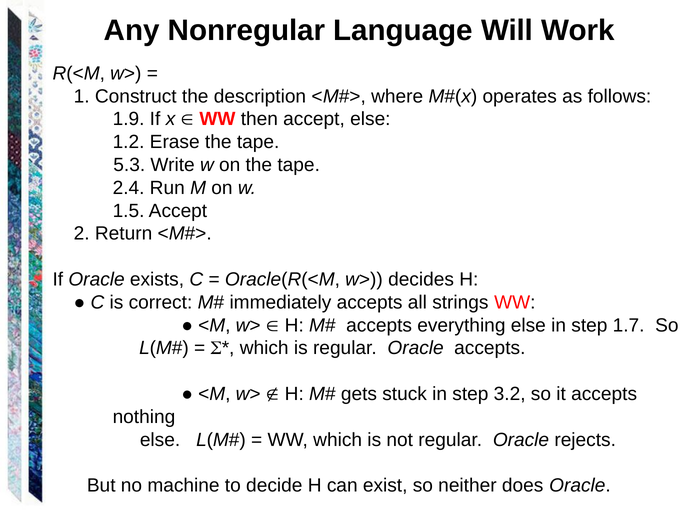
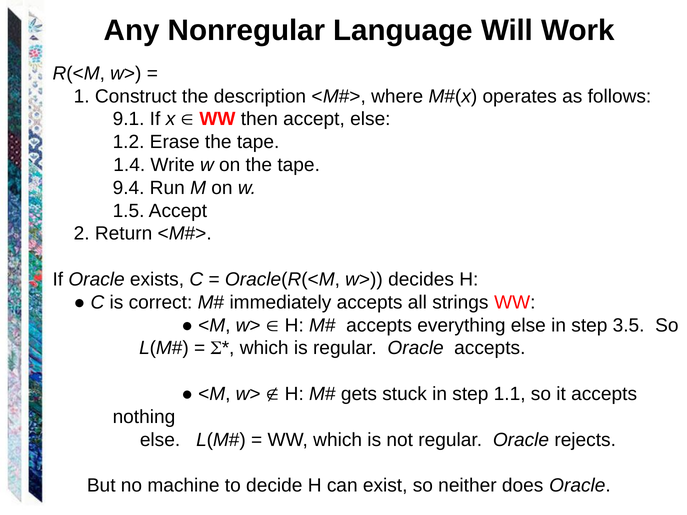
1.9: 1.9 -> 9.1 (129, 119)
5.3: 5.3 -> 1.4 (129, 165)
2.4: 2.4 -> 9.4 (129, 188)
1.7: 1.7 -> 3.5 (629, 325)
3.2: 3.2 -> 1.1 (510, 394)
